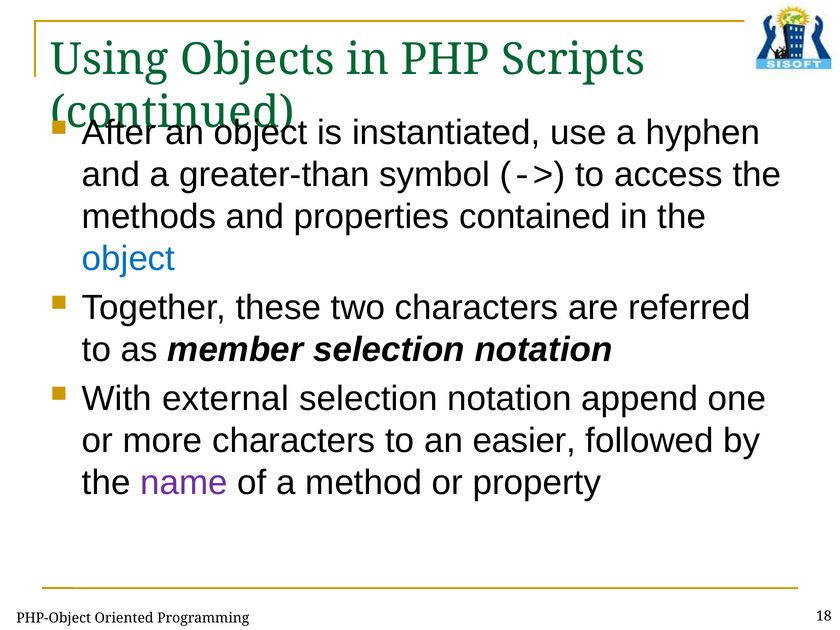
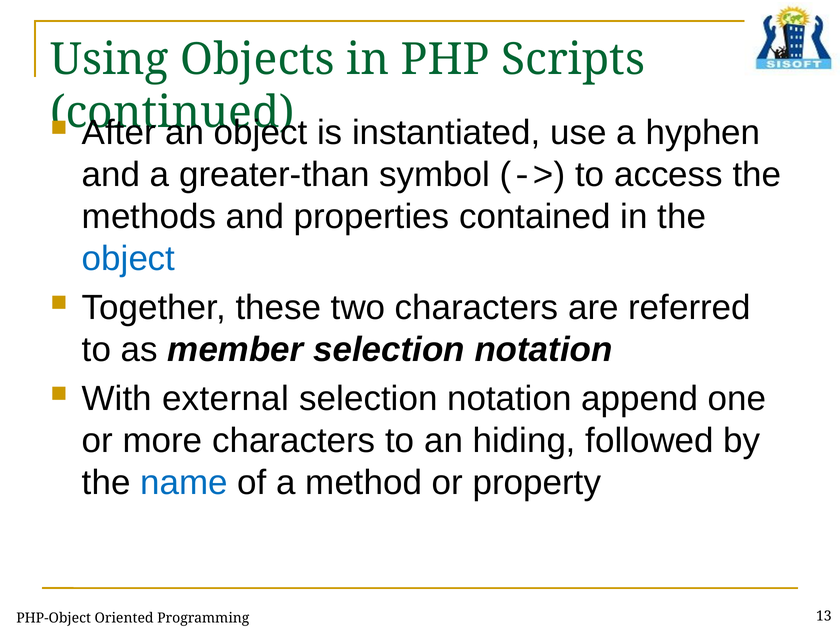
easier: easier -> hiding (524, 441)
name colour: purple -> blue (184, 483)
18: 18 -> 13 (824, 616)
